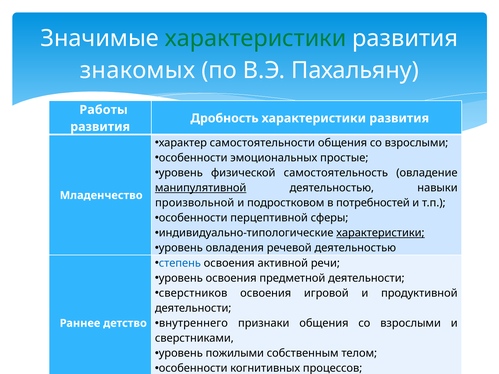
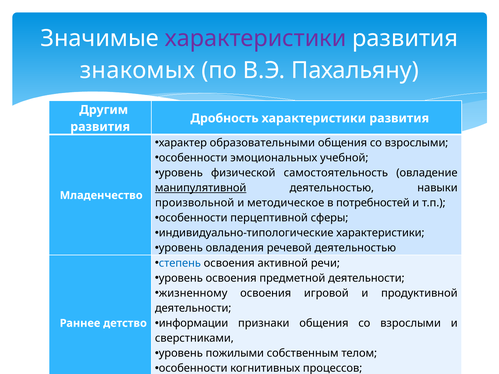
характеристики colour: green -> purple (256, 38)
Работы: Работы -> Другим (104, 110)
самостоятельности: самостоятельности -> образовательными (262, 143)
простые: простые -> учебной (344, 158)
подростковом: подростковом -> методическое (286, 203)
характеристики underline: present -> none (380, 233)
сверстников: сверстников -> жизненному (193, 293)
внутреннего: внутреннего -> информации (194, 323)
